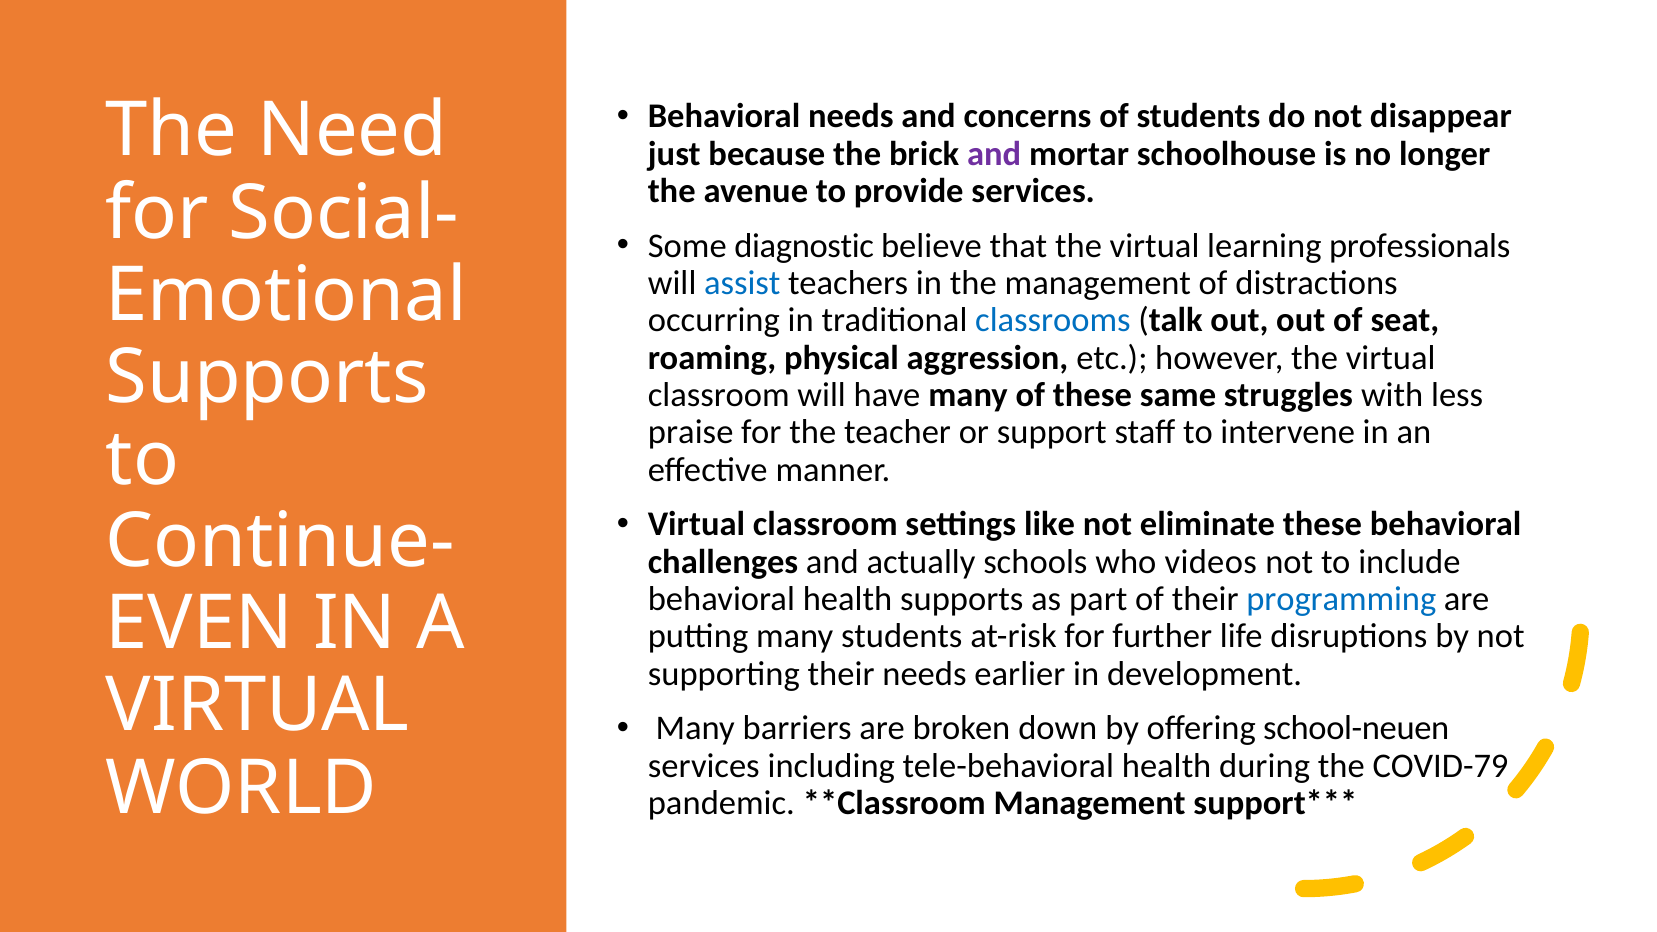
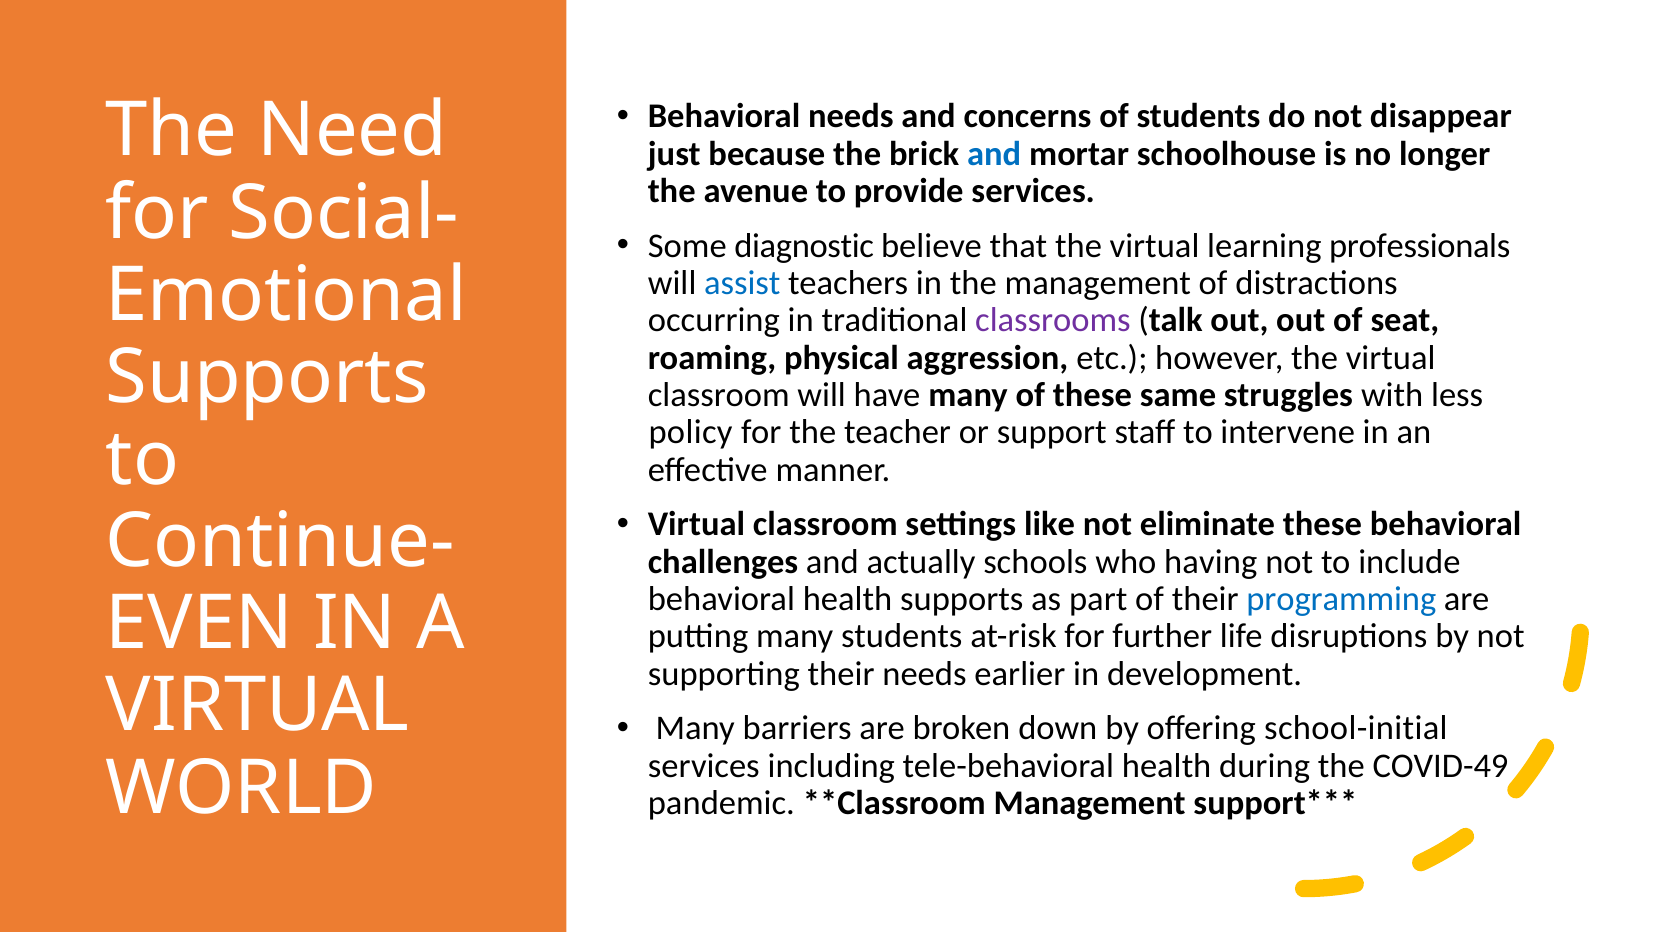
and colour: purple -> blue (994, 154)
classrooms colour: blue -> purple (1053, 320)
praise: praise -> policy (691, 432)
videos: videos -> having (1211, 562)
school-neuen: school-neuen -> school-initial (1356, 728)
COVID-79: COVID-79 -> COVID-49 (1440, 766)
